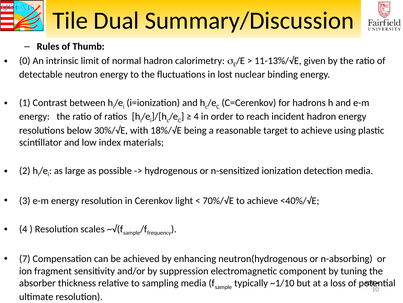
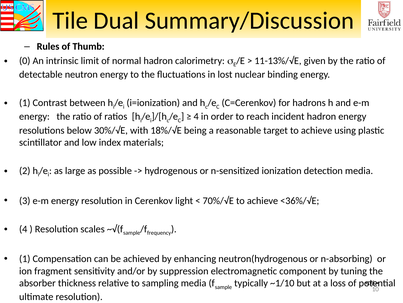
<40%/√E: <40%/√E -> <36%/√E (300, 200)
7: 7 -> 1 (25, 258)
